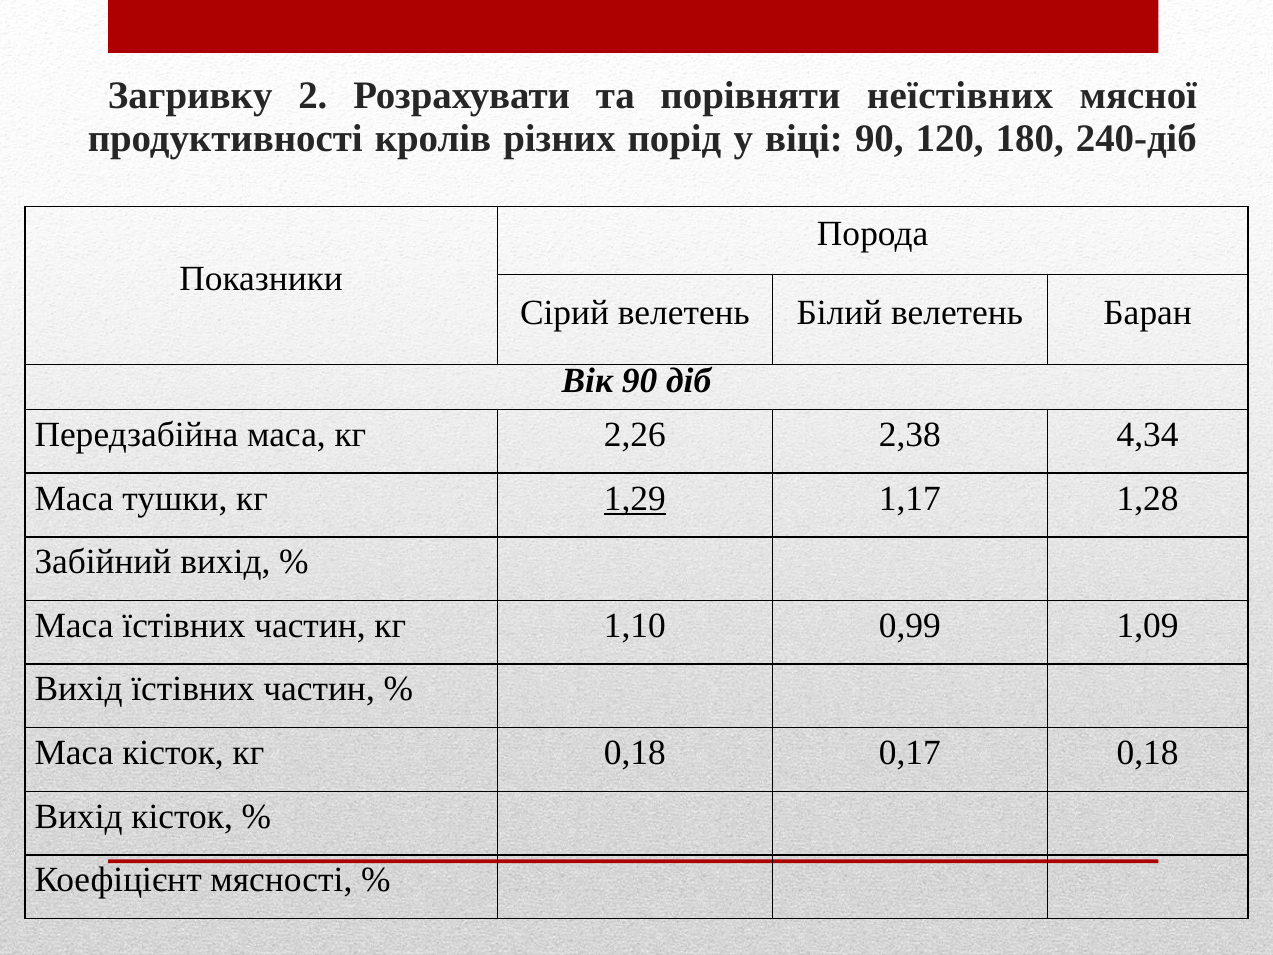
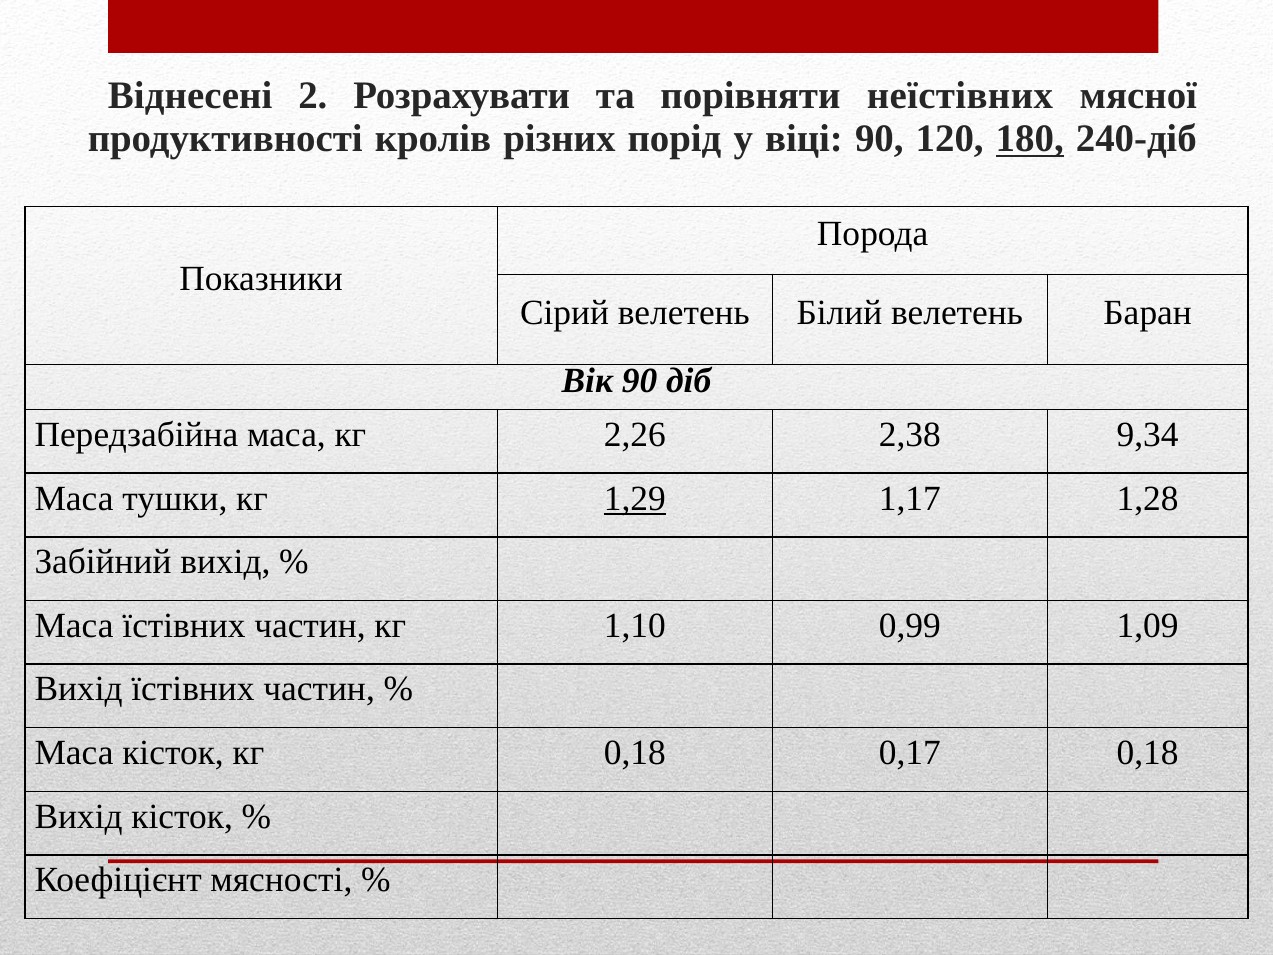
Загривку: Загривку -> Віднесені (190, 96)
180 underline: none -> present (1030, 139)
4,34: 4,34 -> 9,34 (1148, 435)
